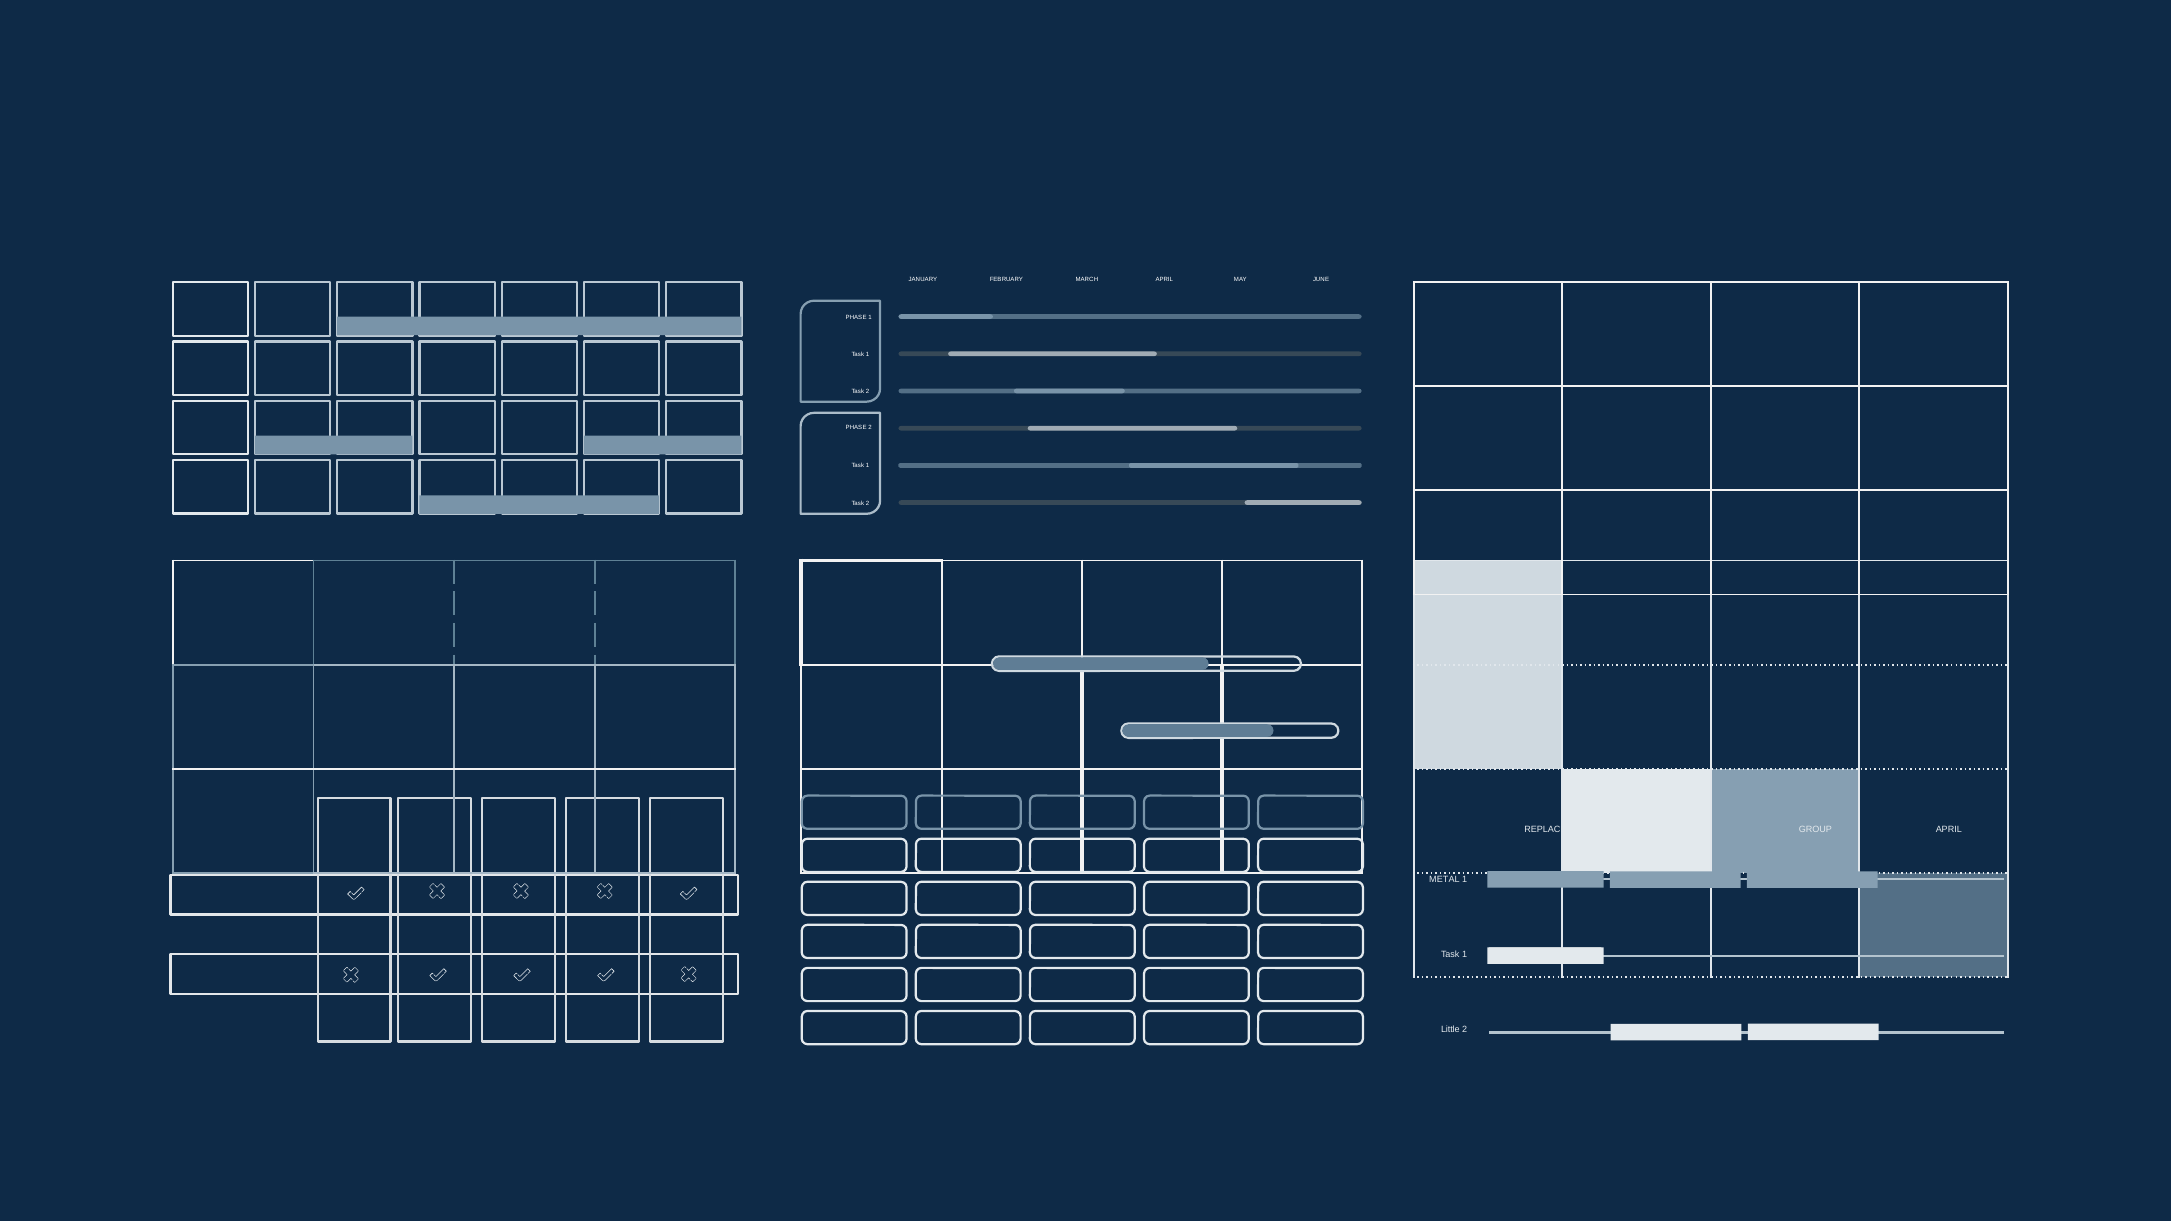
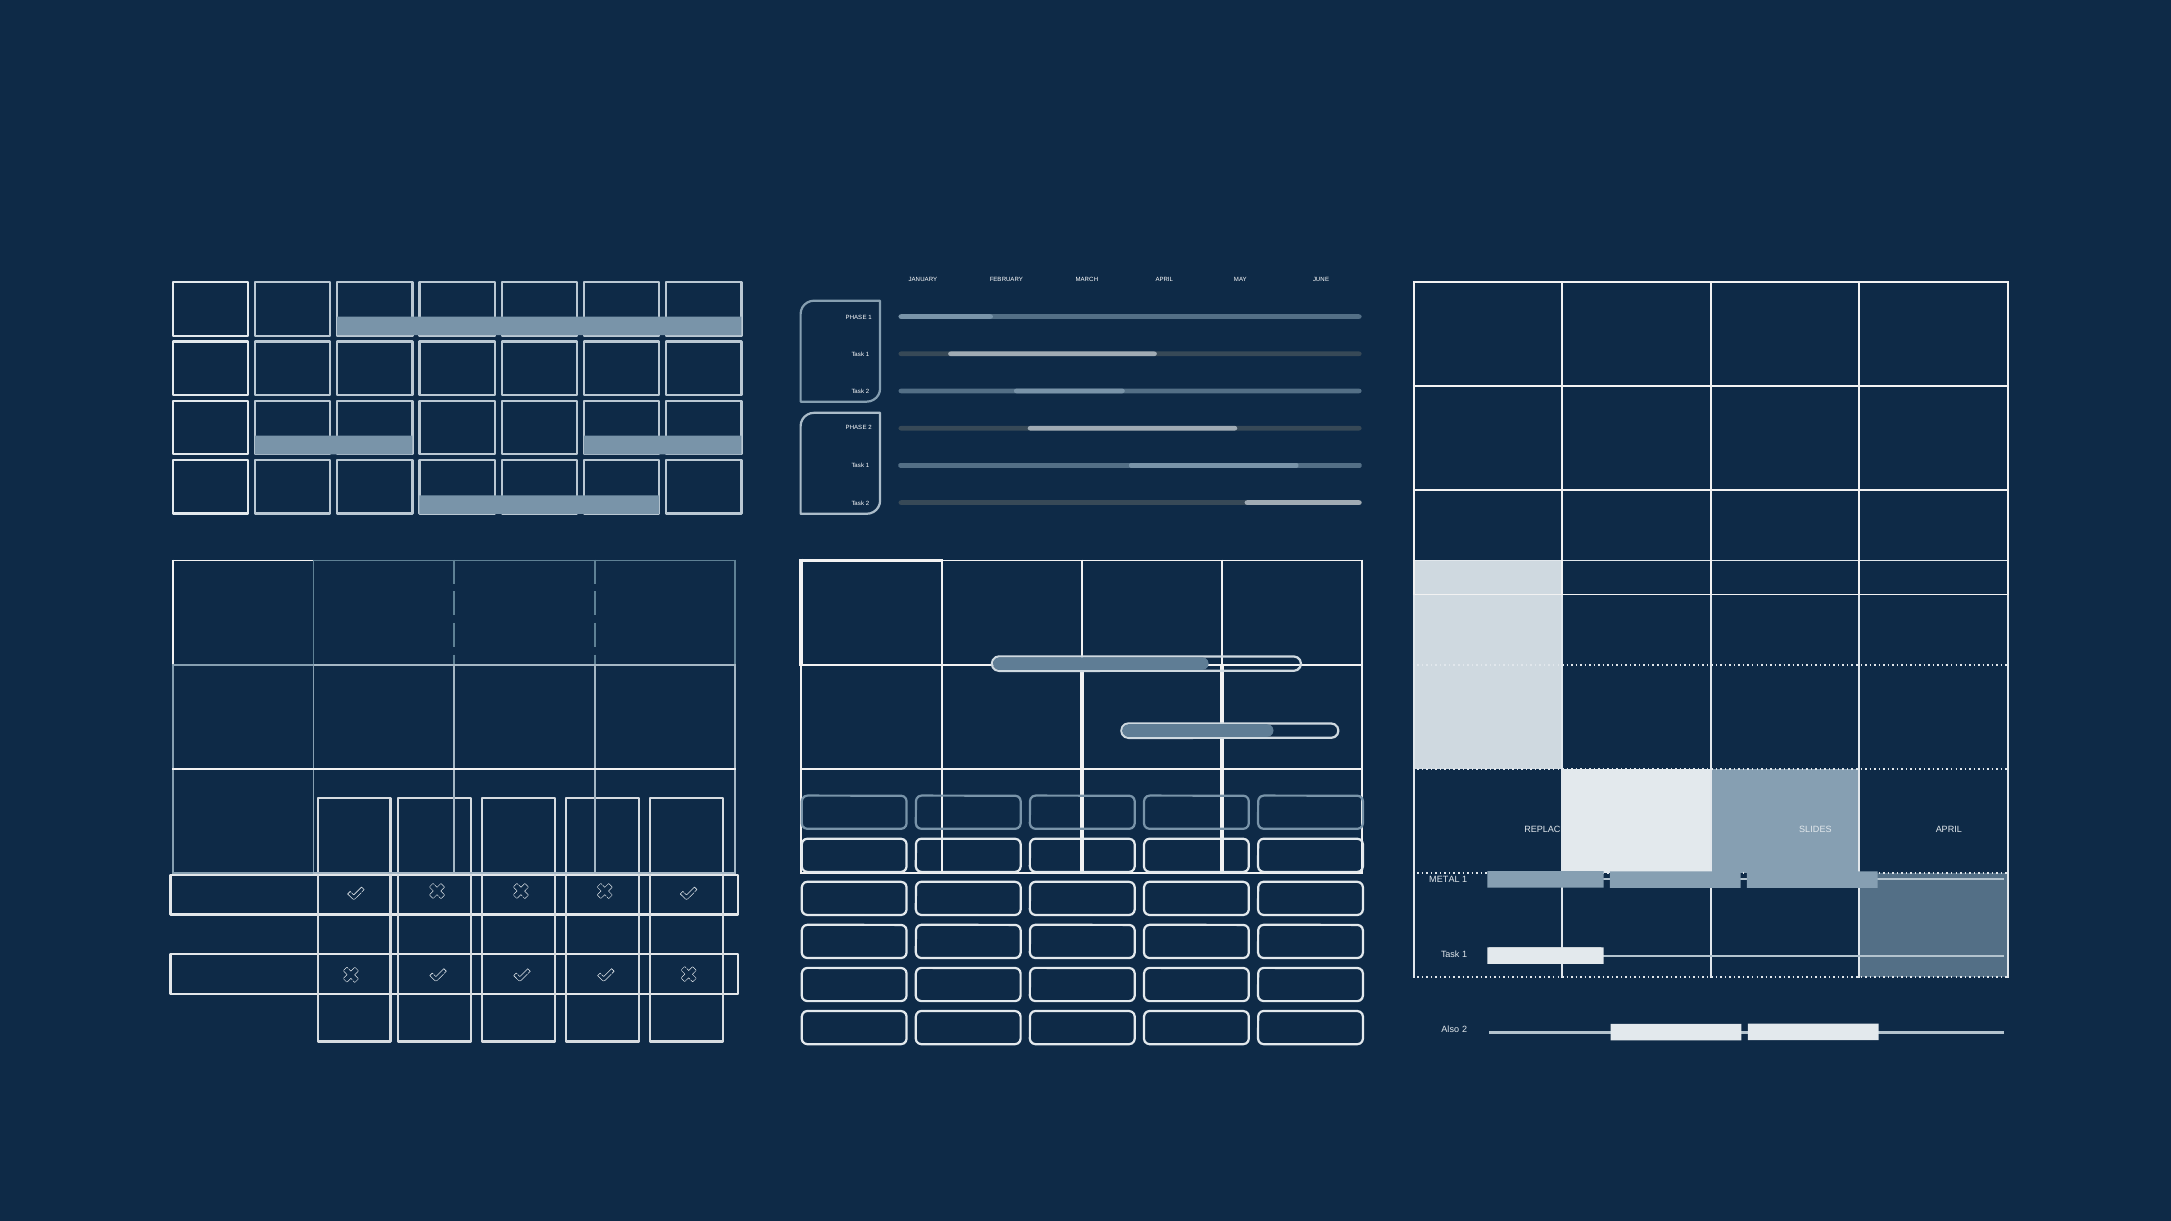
GROUP: GROUP -> SLIDES (1815, 830)
Little: Little -> Also (1450, 1030)
